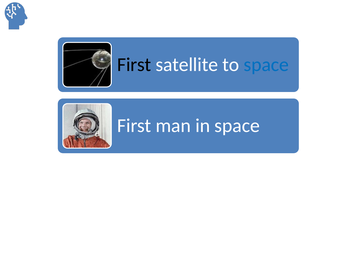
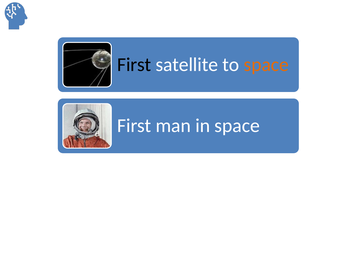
space colour: blue -> orange (266, 65)
